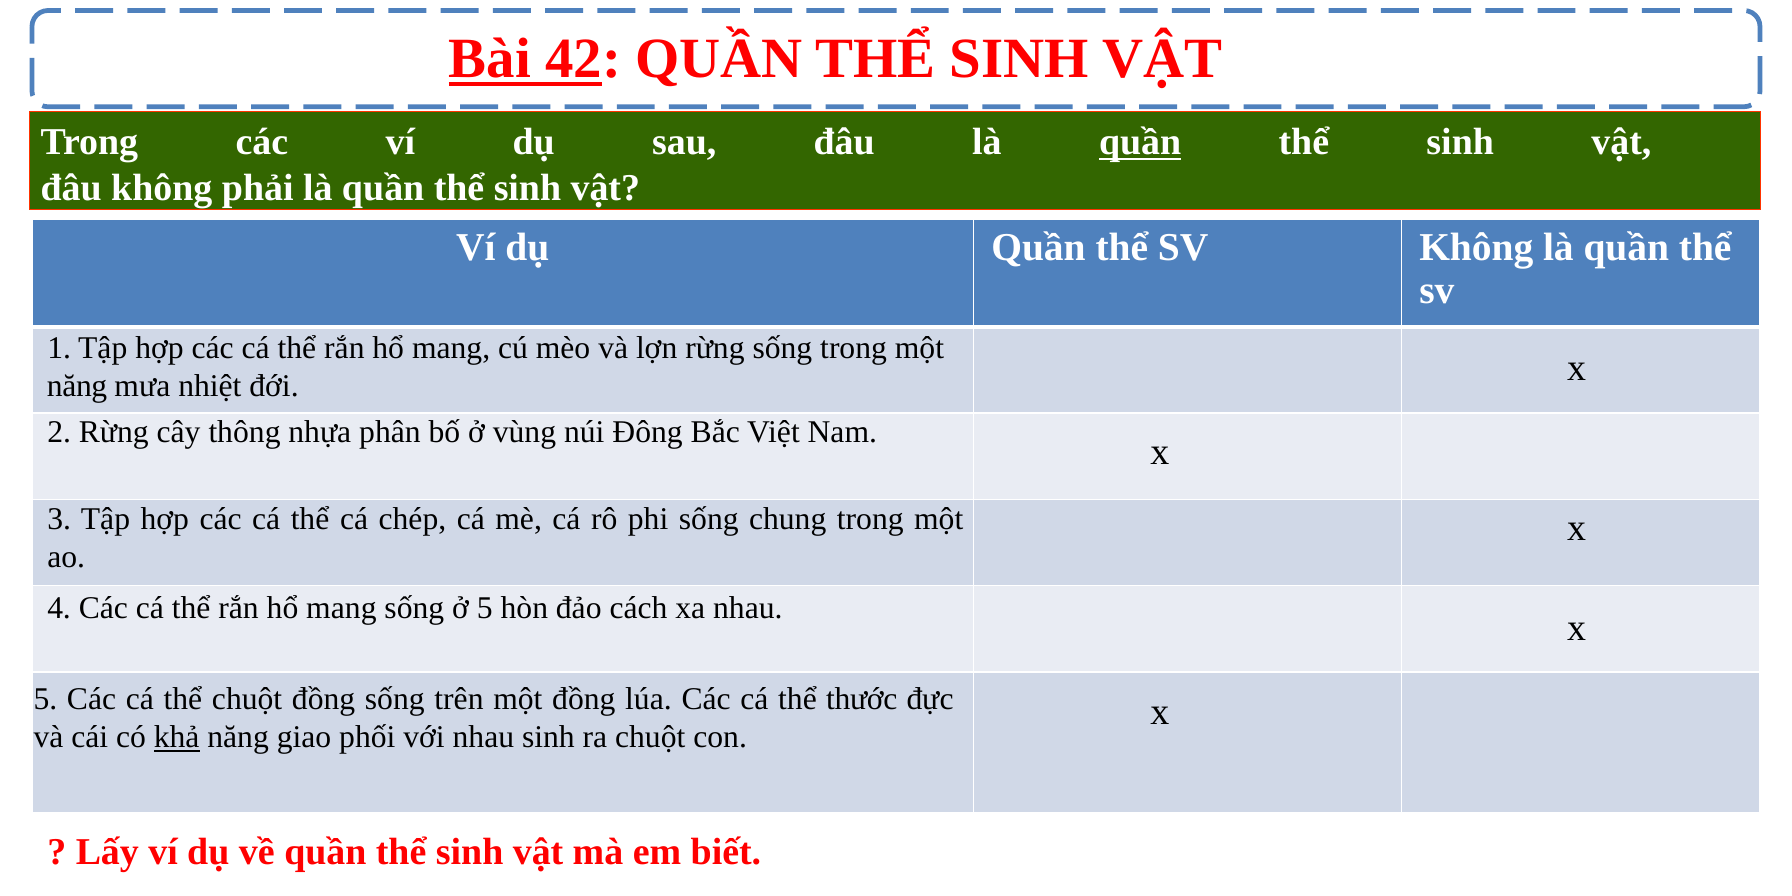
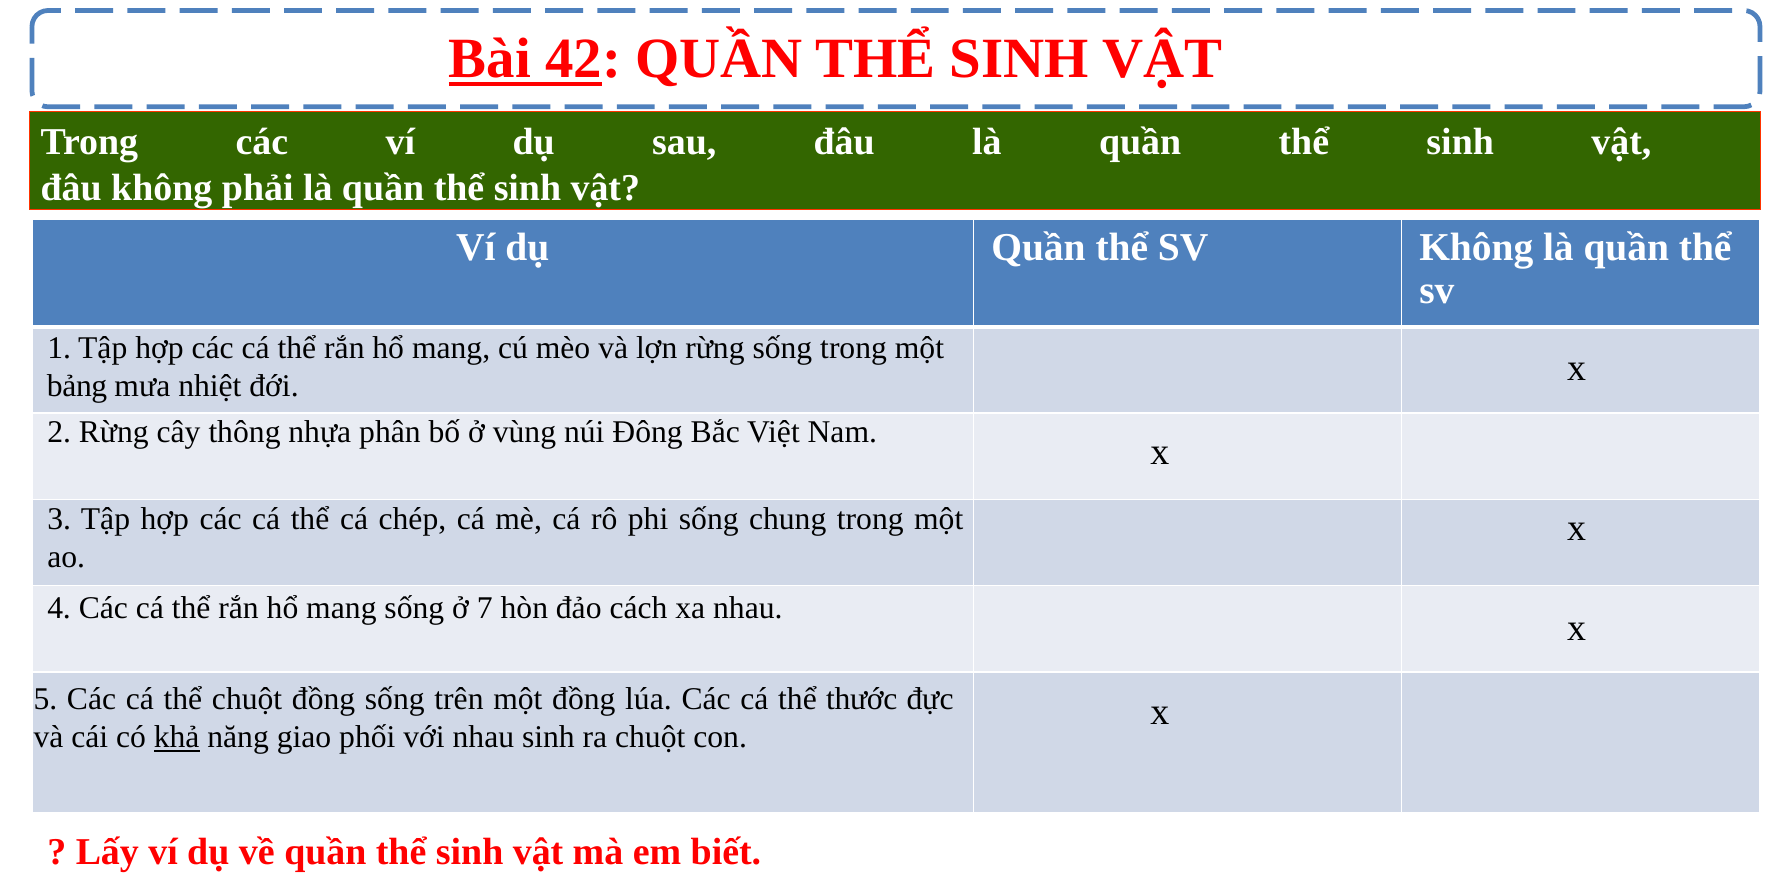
quần underline: present -> none (1140, 142)
năng: năng -> bảng (77, 386)
ở 5: 5 -> 7 (485, 608)
